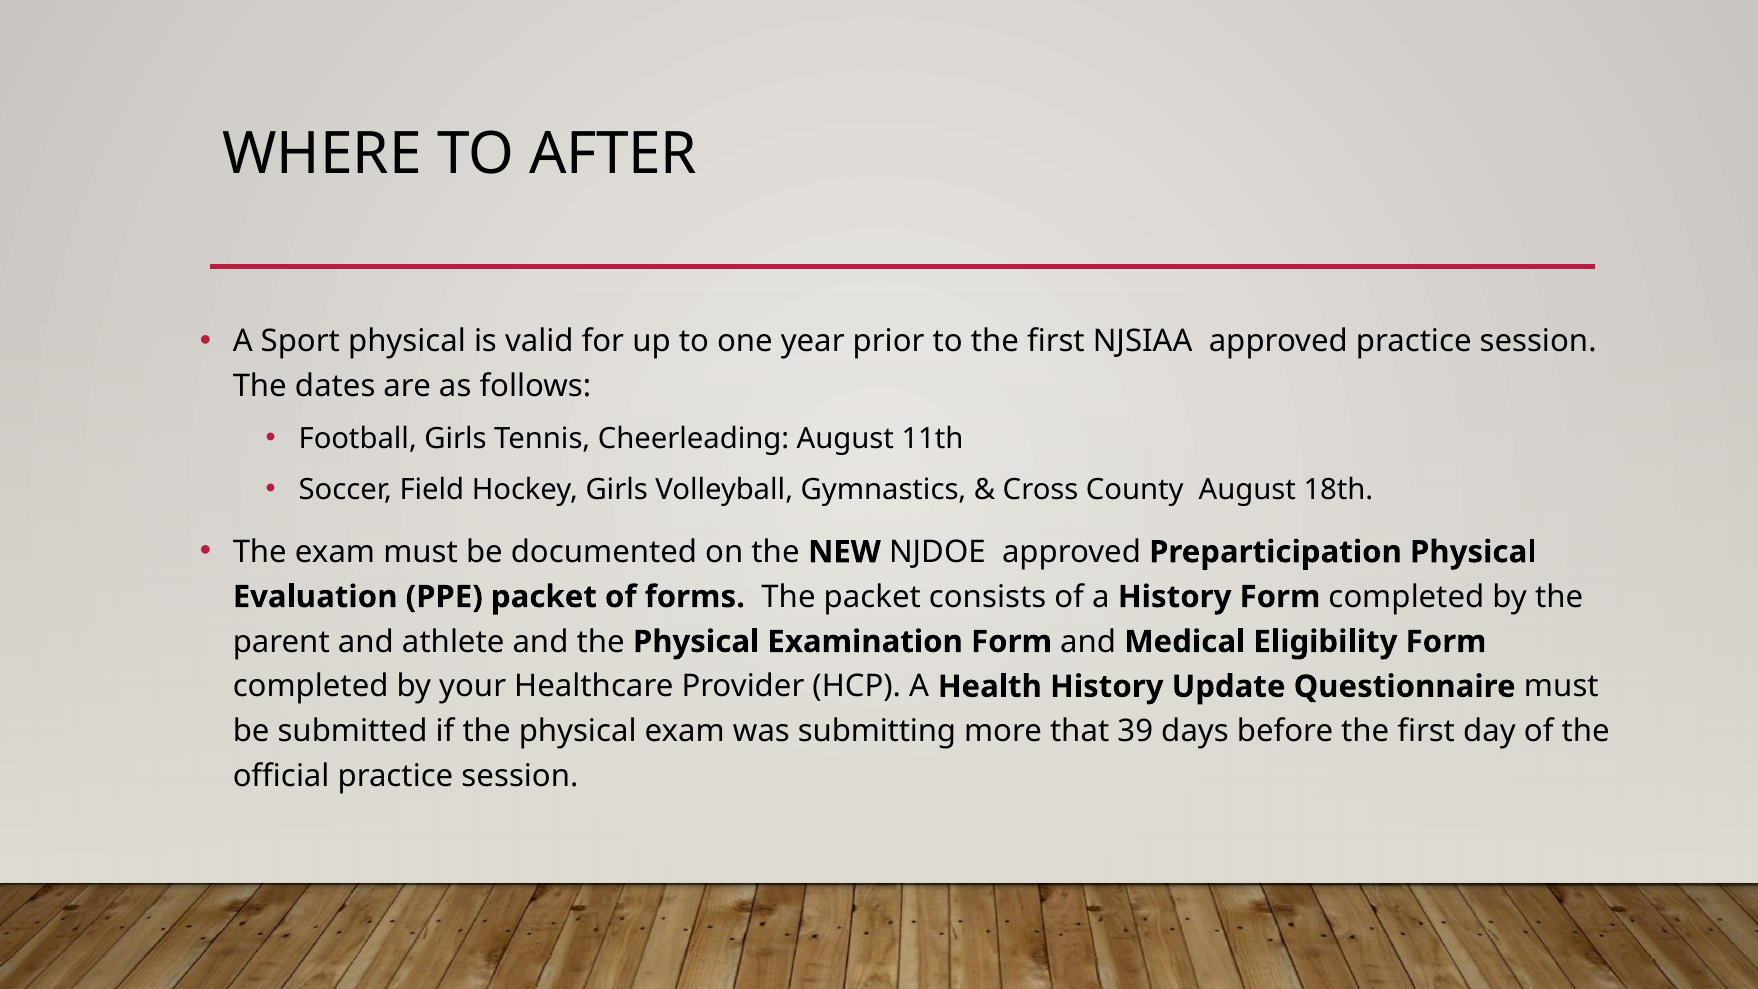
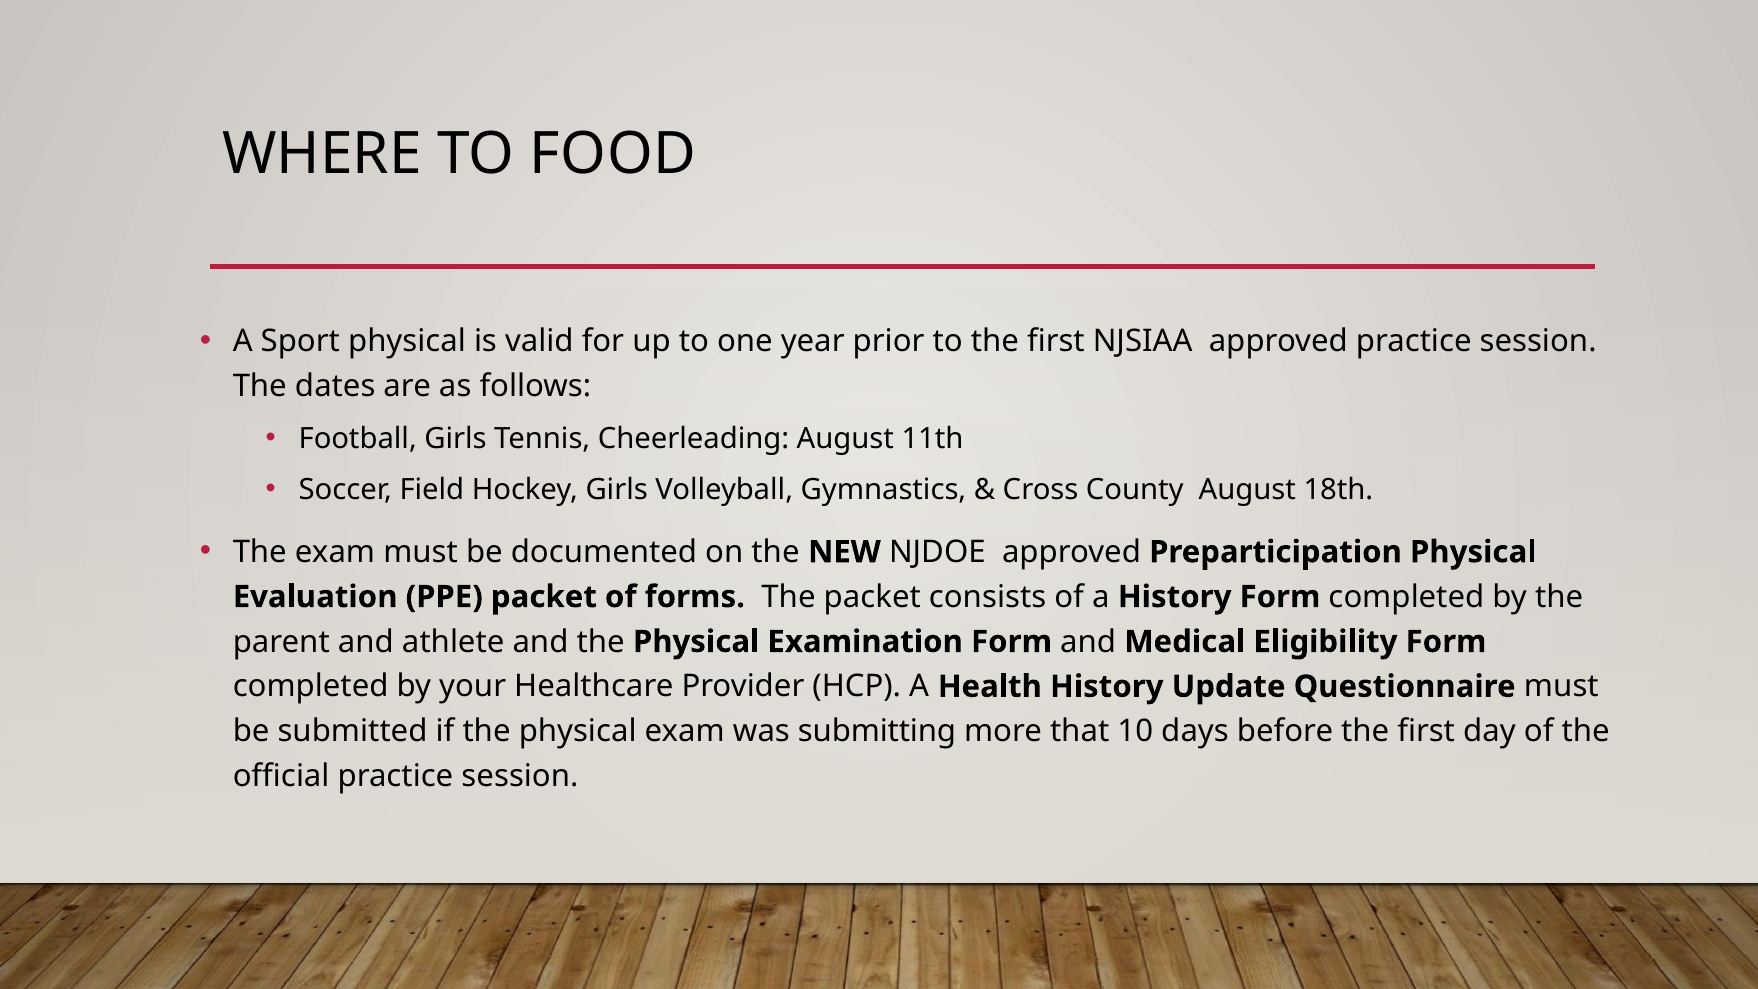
AFTER: AFTER -> FOOD (613, 154)
39: 39 -> 10 (1135, 731)
